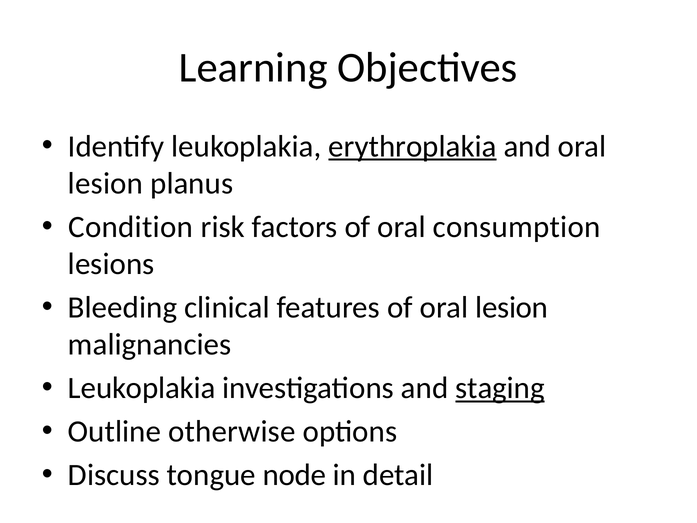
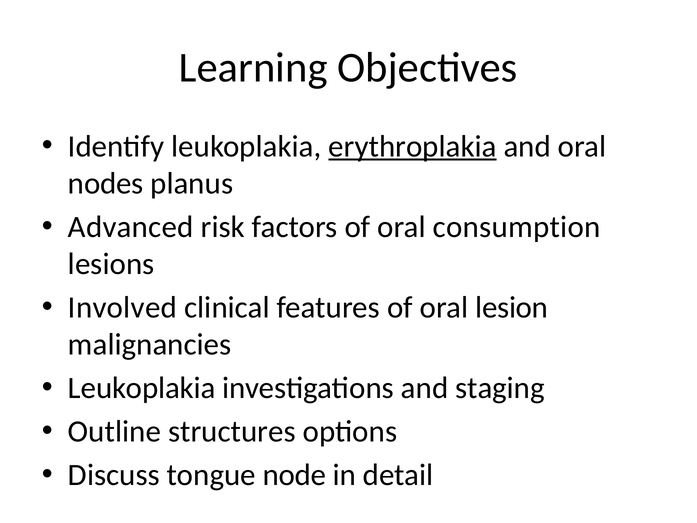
lesion: lesion -> nodes (106, 183)
Condition: Condition -> Advanced (131, 227)
Bleeding: Bleeding -> Involved (122, 307)
staging underline: present -> none (500, 388)
otherwise: otherwise -> structures (232, 431)
